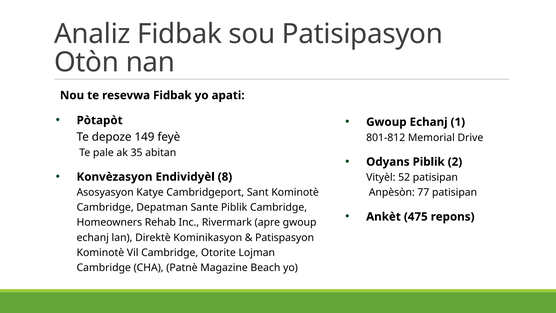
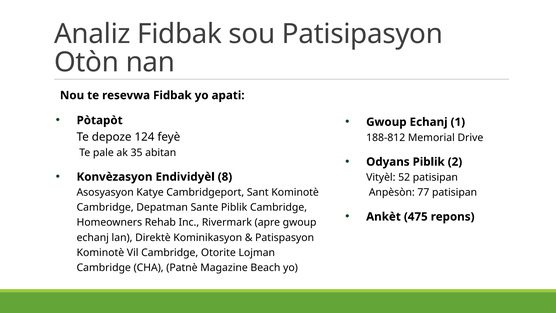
149: 149 -> 124 (144, 137)
801-812: 801-812 -> 188-812 (386, 138)
